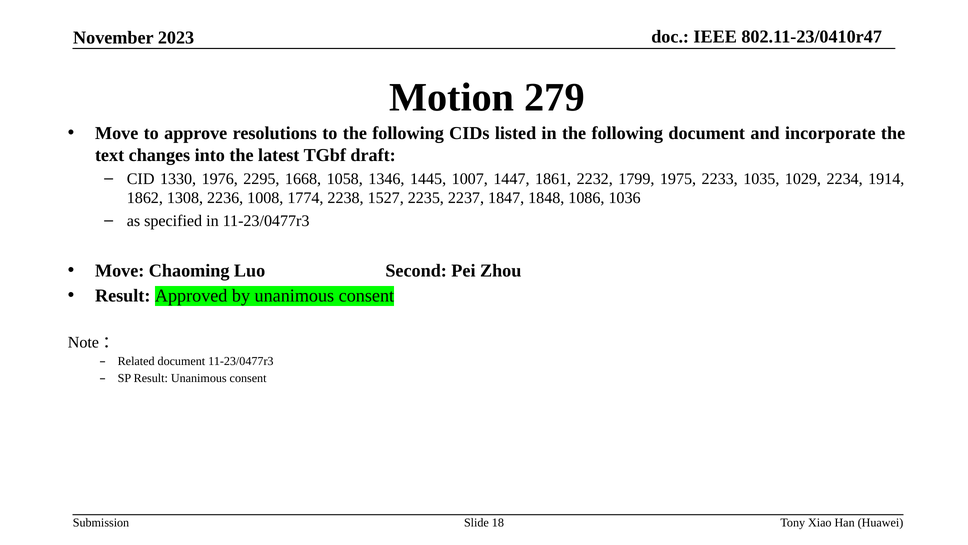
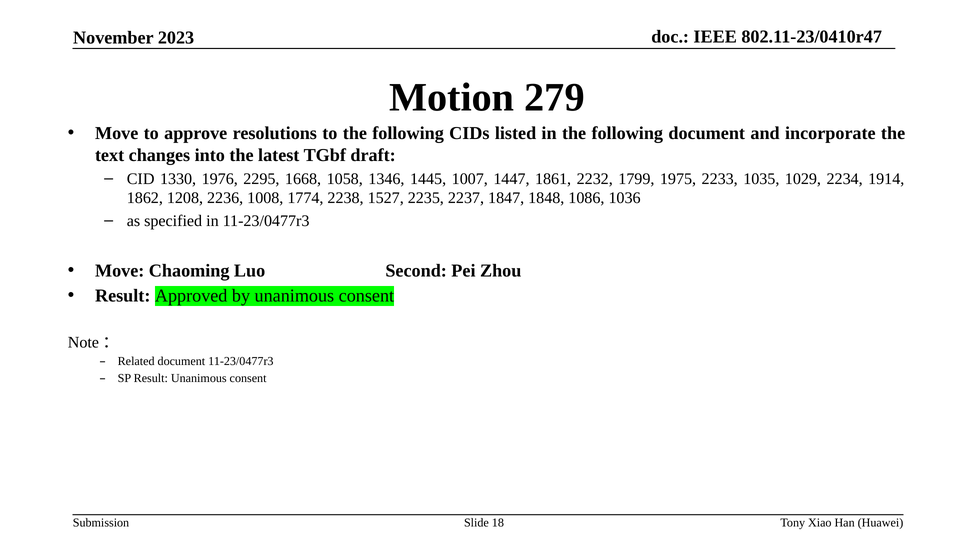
1308: 1308 -> 1208 (185, 198)
